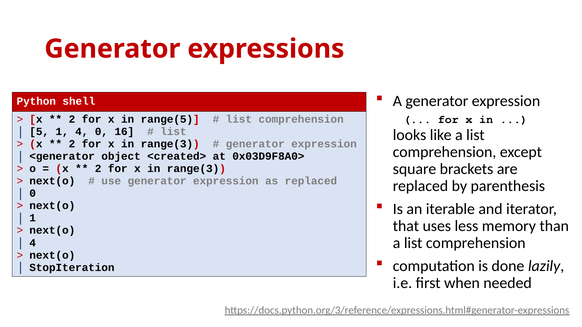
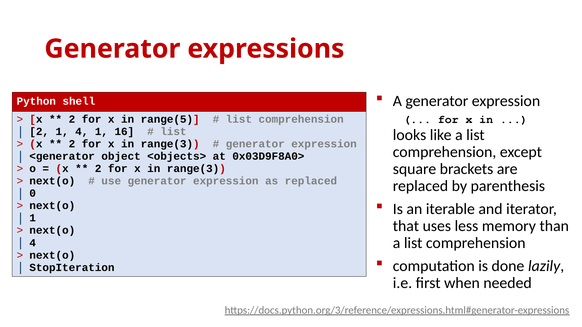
5: 5 -> 2 (39, 132)
4 0: 0 -> 1 (101, 132)
<created>: <created> -> <objects> (177, 156)
